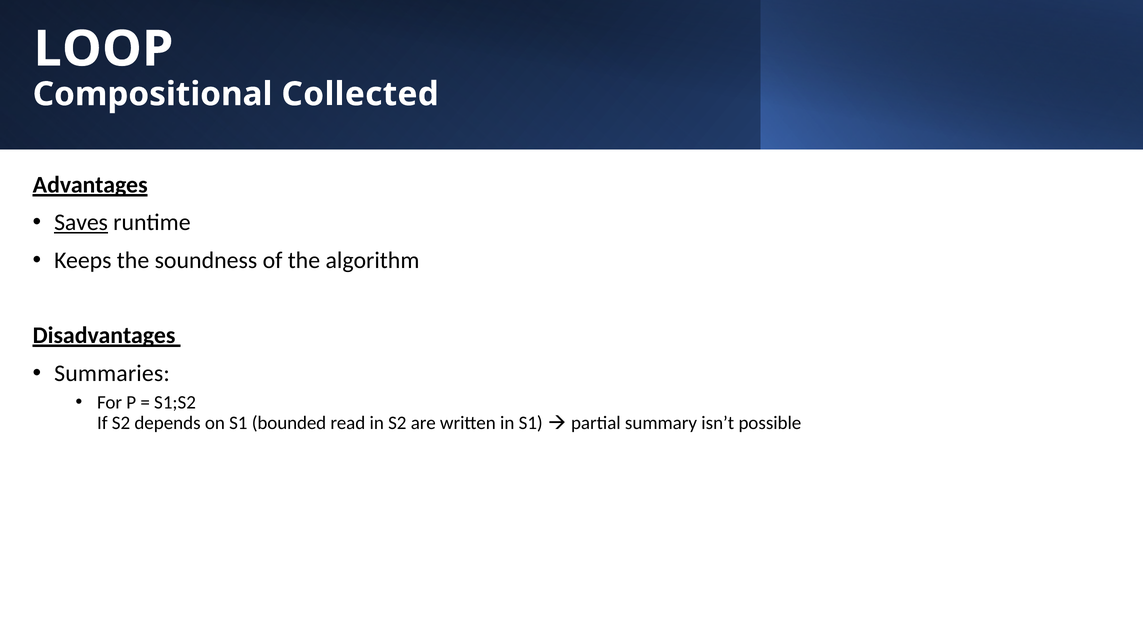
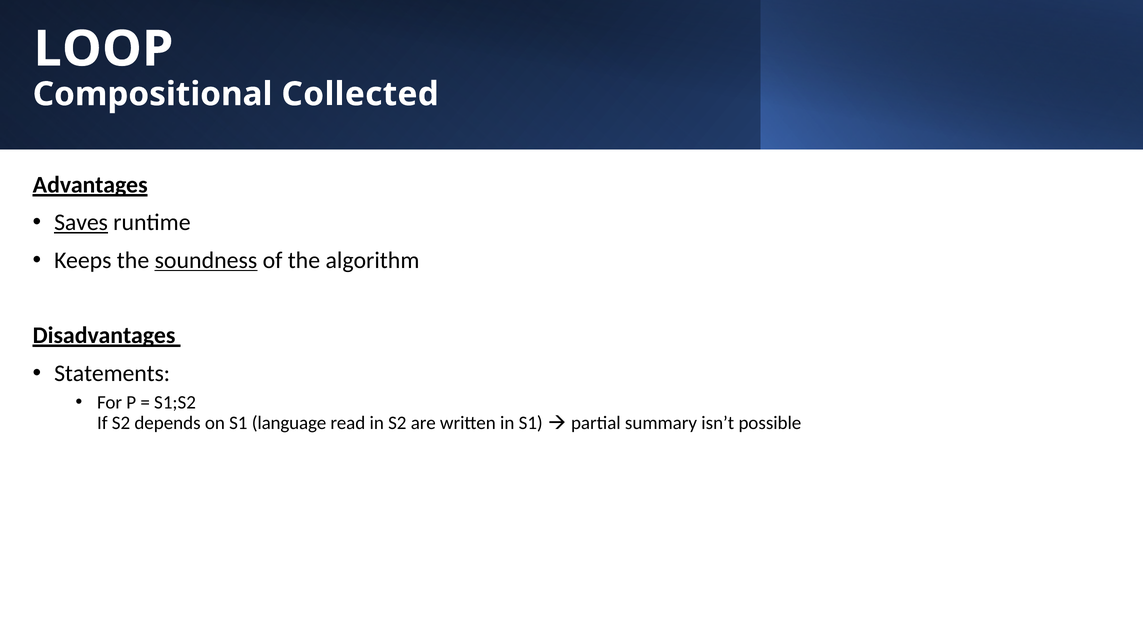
soundness underline: none -> present (206, 260)
Summaries: Summaries -> Statements (112, 373)
bounded: bounded -> language (289, 423)
